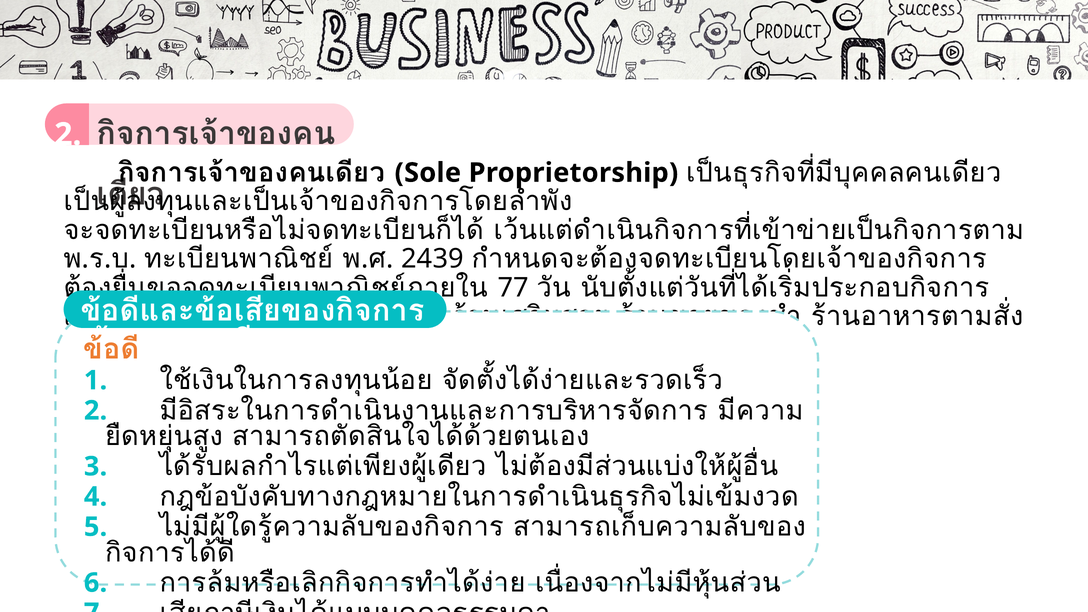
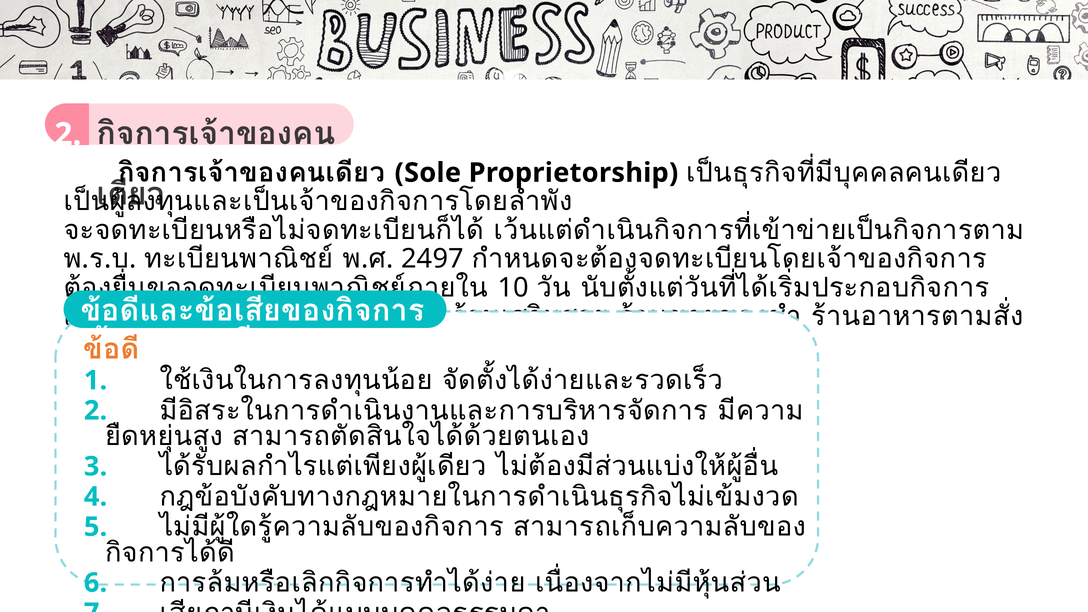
2439: 2439 -> 2497 (433, 259)
77: 77 -> 10 (513, 288)
